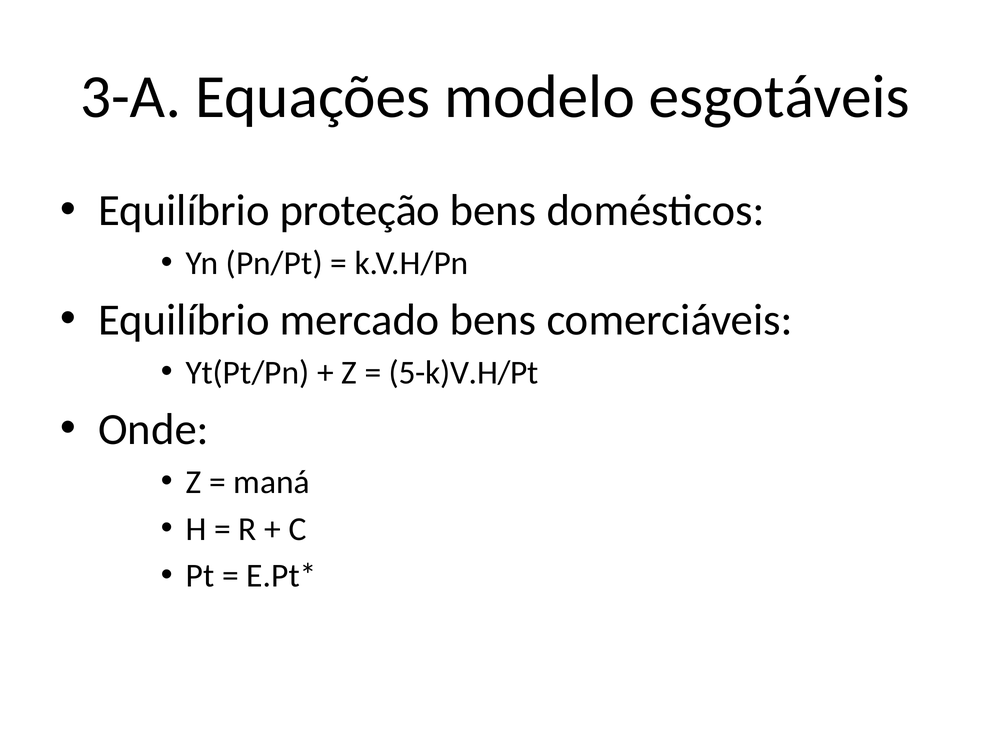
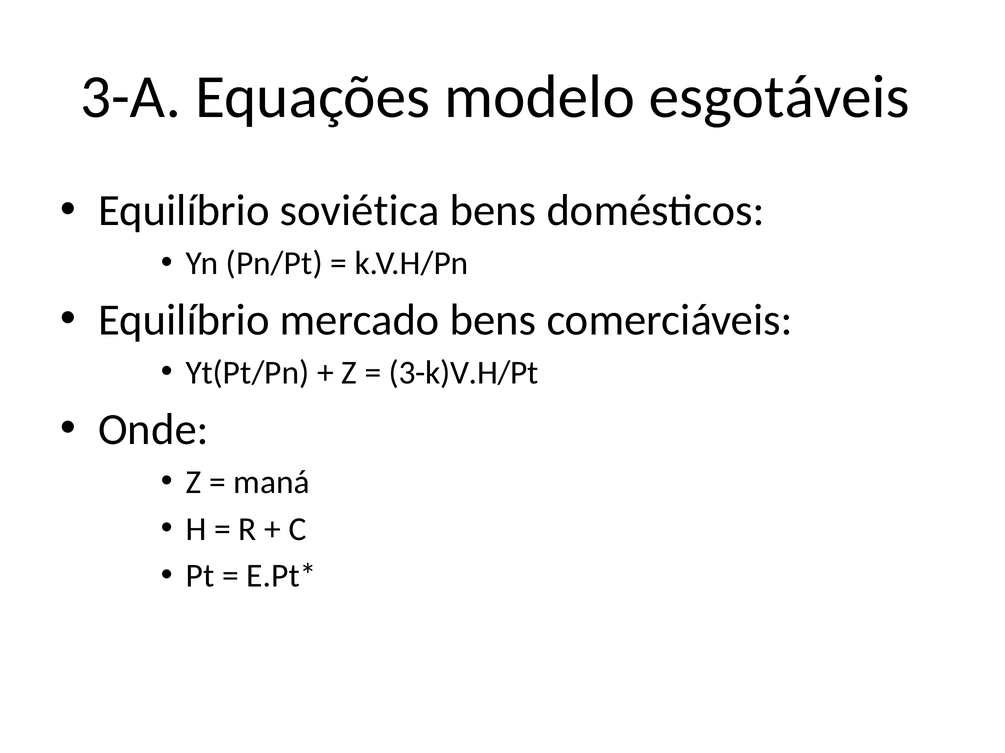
proteção: proteção -> soviética (360, 211)
5-k)V.H/Pt: 5-k)V.H/Pt -> 3-k)V.H/Pt (464, 373)
